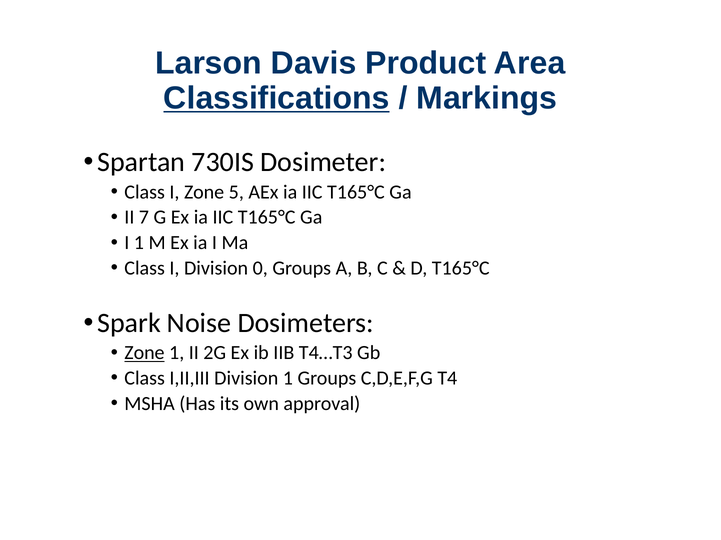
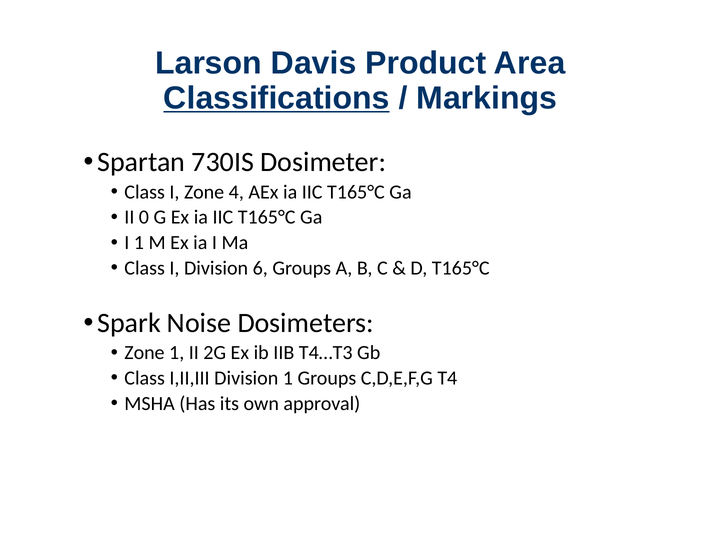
5: 5 -> 4 (236, 192)
7: 7 -> 0 (144, 218)
0: 0 -> 6 (260, 268)
Zone underline: present -> none (144, 353)
